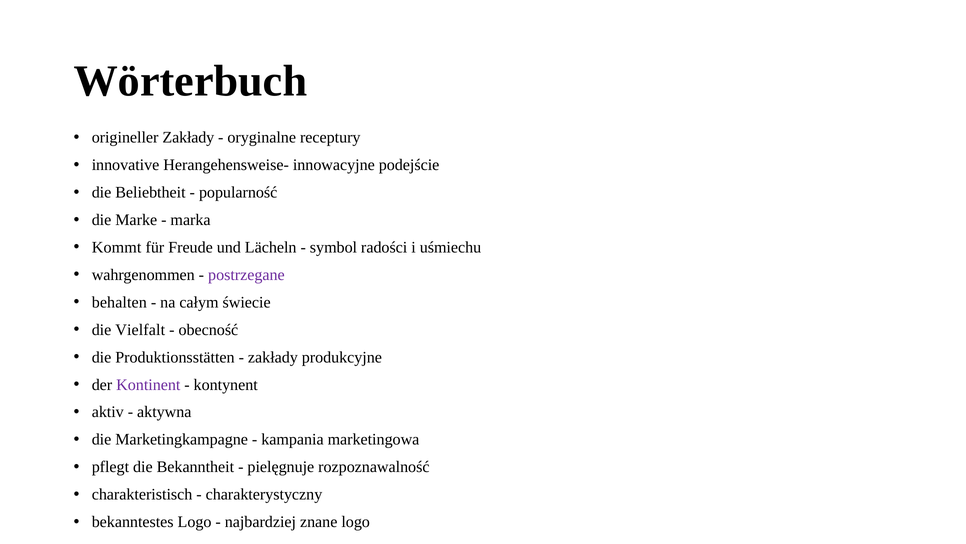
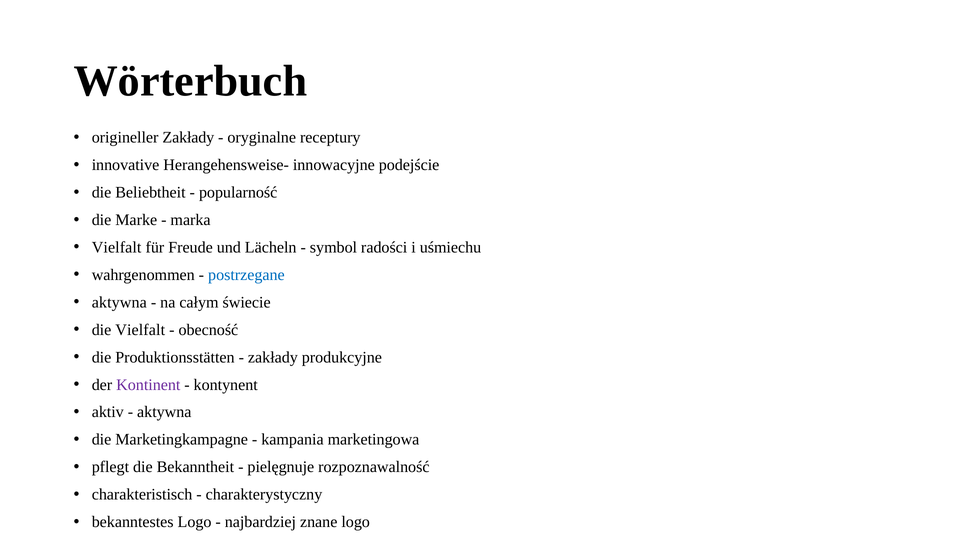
Kommt: Kommt -> Vielfalt (117, 247)
postrzegane colour: purple -> blue (246, 275)
behalten: behalten -> aktywna (119, 302)
